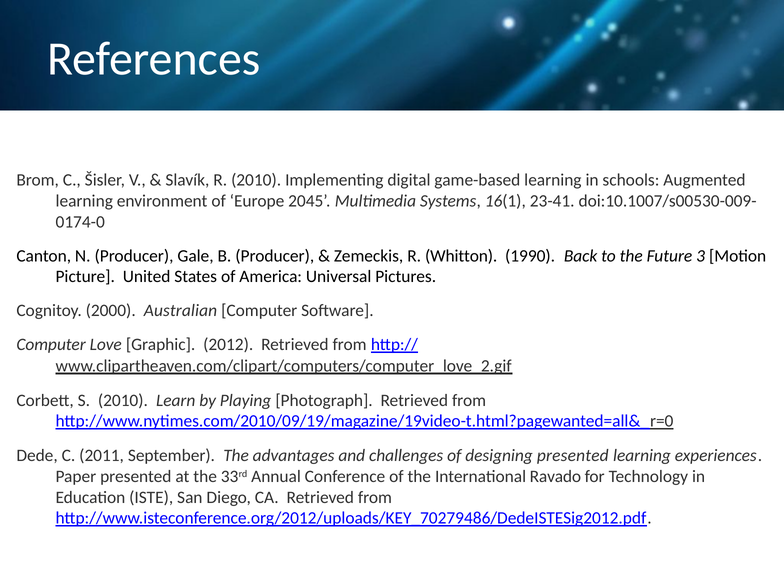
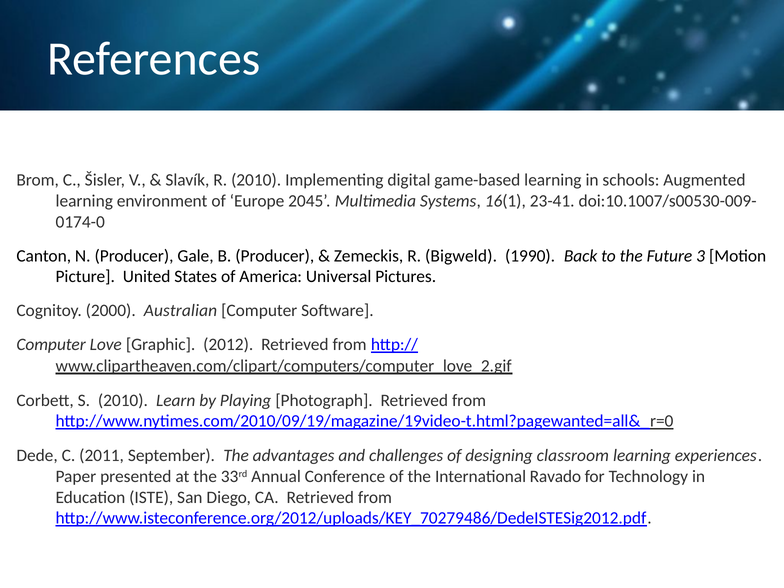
Whitton: Whitton -> Bigweld (461, 256)
designing presented: presented -> classroom (573, 456)
